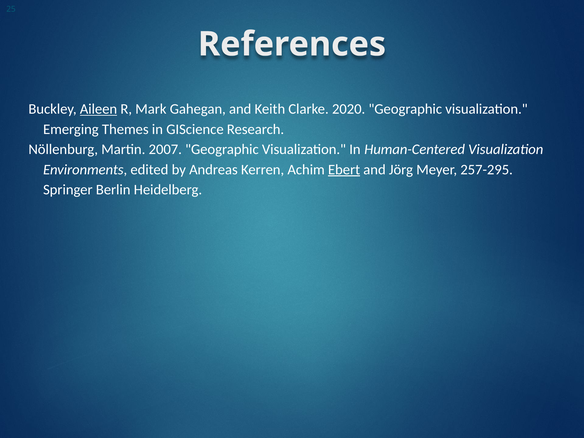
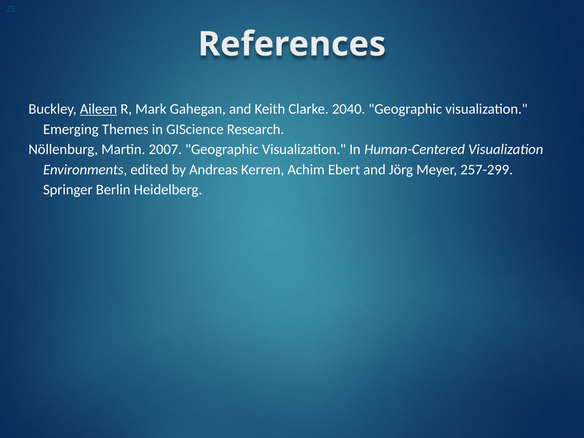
2020: 2020 -> 2040 (349, 109)
Ebert underline: present -> none (344, 170)
257-295: 257-295 -> 257-299 (487, 170)
